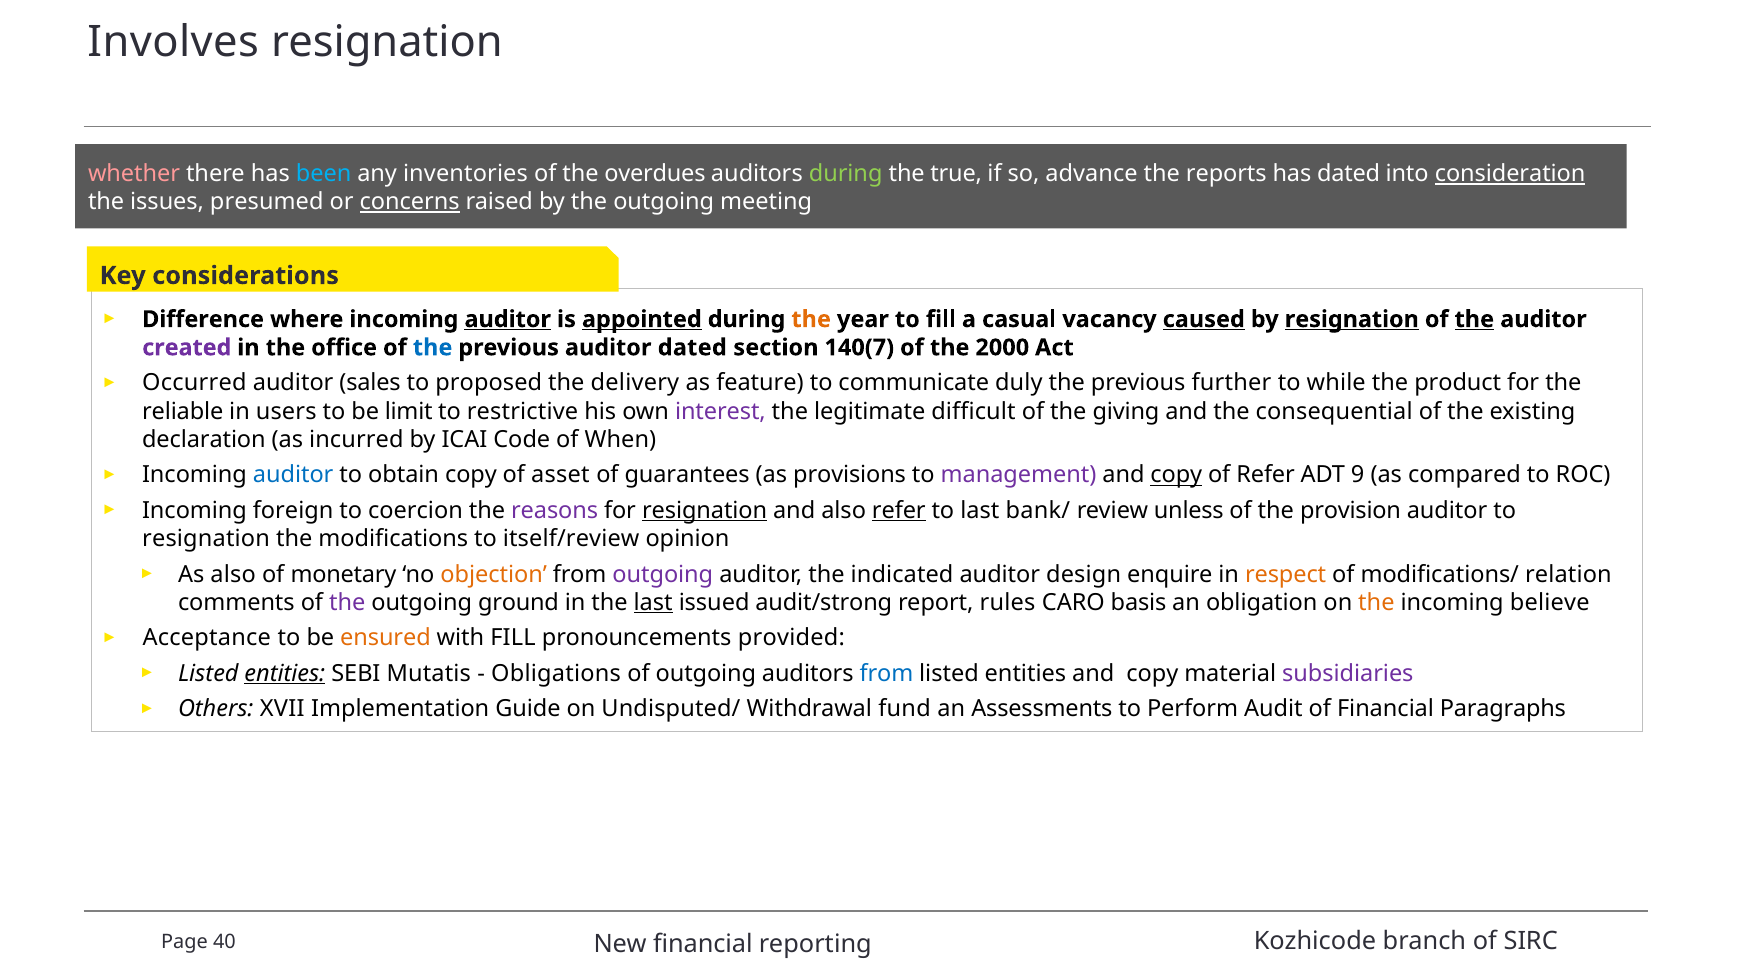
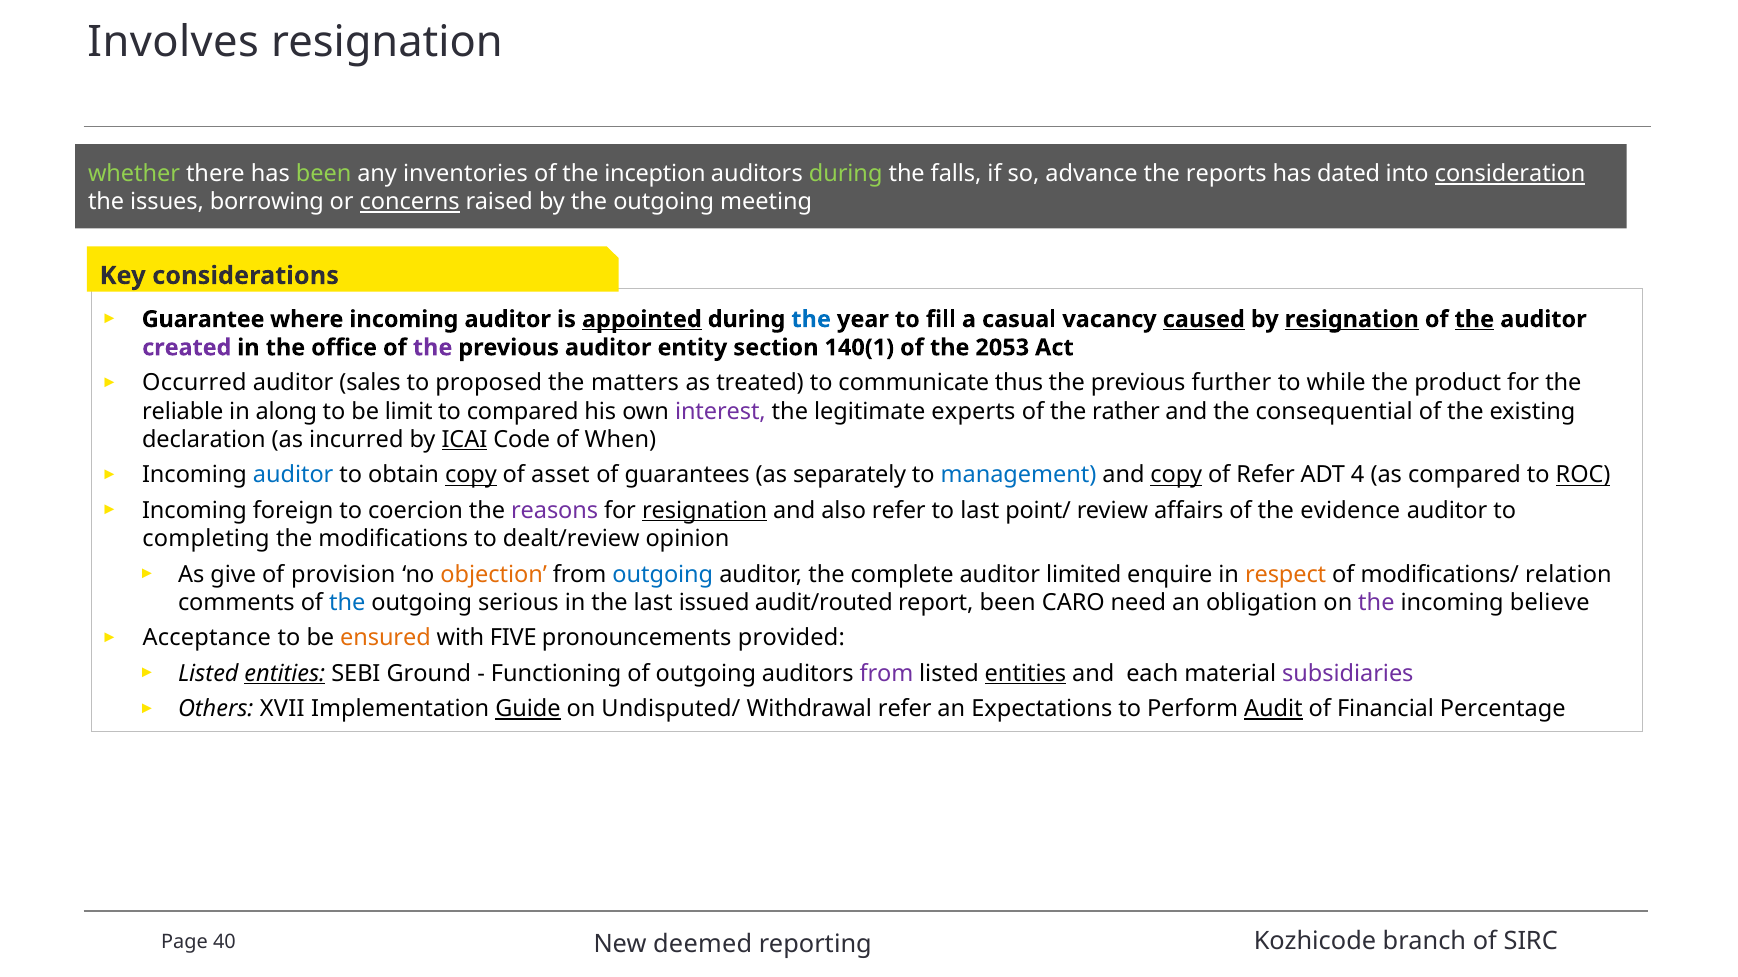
whether colour: pink -> light green (134, 174)
been colour: light blue -> light green (324, 174)
overdues: overdues -> inception (655, 174)
true: true -> falls (956, 174)
presumed: presumed -> borrowing (267, 202)
Difference: Difference -> Guarantee (203, 319)
auditor underline: present -> none (508, 319)
the colour: orange -> blue (811, 319)
the colour: blue -> purple (433, 348)
auditor dated: dated -> entity (692, 348)
140(7: 140(7 -> 140(1 (859, 348)
2000: 2000 -> 2053 (1002, 348)
delivery: delivery -> matters (635, 383)
feature: feature -> treated (760, 383)
duly: duly -> thus (1019, 383)
users: users -> along (286, 411)
to restrictive: restrictive -> compared (523, 411)
difficult: difficult -> experts (973, 411)
giving: giving -> rather (1126, 411)
ICAI underline: none -> present (464, 440)
copy underline: none -> present (471, 475)
provisions: provisions -> separately (850, 475)
management colour: purple -> blue (1019, 475)
9: 9 -> 4 (1358, 475)
ROC underline: none -> present (1583, 475)
refer underline: present -> none (899, 511)
bank/: bank/ -> point/ (1038, 511)
unless: unless -> affairs (1189, 511)
provision: provision -> evidence (1350, 511)
resignation: resignation -> completing (206, 539)
itself/review: itself/review -> dealt/review (571, 539)
As also: also -> give (233, 574)
monetary: monetary -> provision (343, 574)
outgoing colour: purple -> blue (663, 574)
indicated: indicated -> complete (902, 574)
design: design -> limited (1084, 574)
the colour: purple -> blue (347, 603)
ground: ground -> serious (518, 603)
last underline: present -> none (653, 603)
audit/strong: audit/strong -> audit/routed (824, 603)
report rules: rules -> been (1008, 603)
basis: basis -> need (1138, 603)
the colour: orange -> purple (1376, 603)
with FILL: FILL -> FIVE (513, 638)
Mutatis: Mutatis -> Ground (429, 674)
Obligations: Obligations -> Functioning (556, 674)
from colour: blue -> purple (886, 674)
entities underline: none -> present (1025, 674)
copy: copy -> each (1152, 674)
Guide underline: none -> present (528, 709)
Withdrawal fund: fund -> refer (905, 709)
Assessments: Assessments -> Expectations (1042, 709)
Audit underline: none -> present (1273, 709)
Paragraphs: Paragraphs -> Percentage (1503, 709)
financial: financial -> deemed (703, 944)
